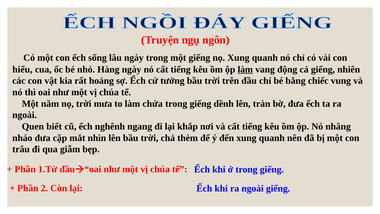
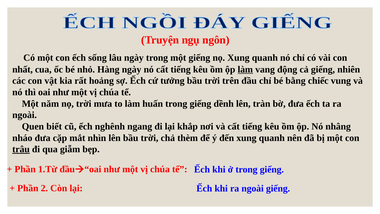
hiểu: hiểu -> nhất (23, 69)
chứa: chứa -> huấn (153, 104)
trâu underline: none -> present (21, 149)
